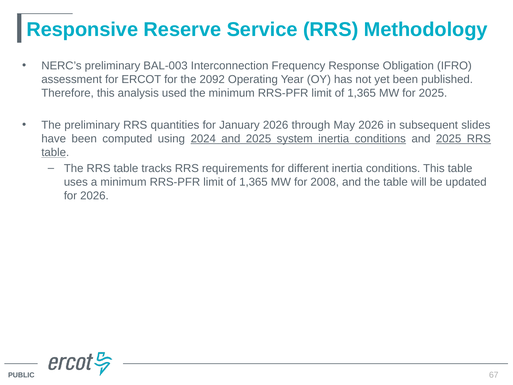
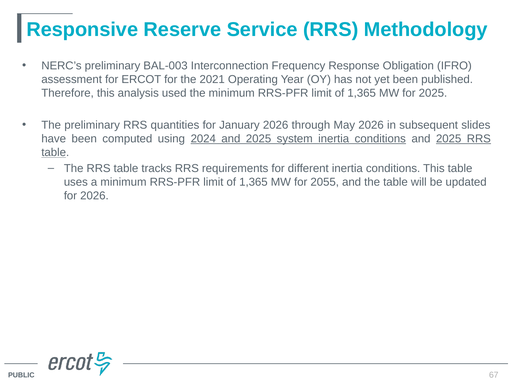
2092: 2092 -> 2021 (212, 79)
2008: 2008 -> 2055 (325, 182)
